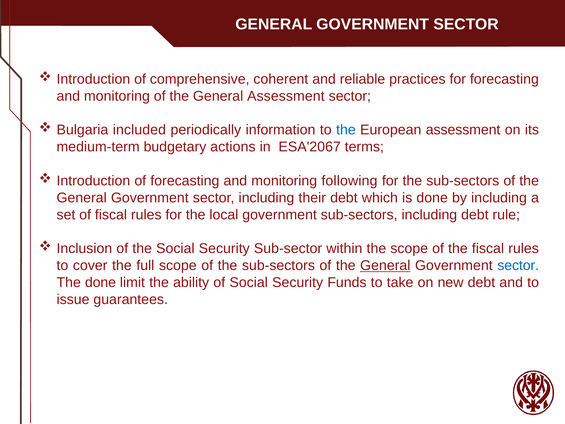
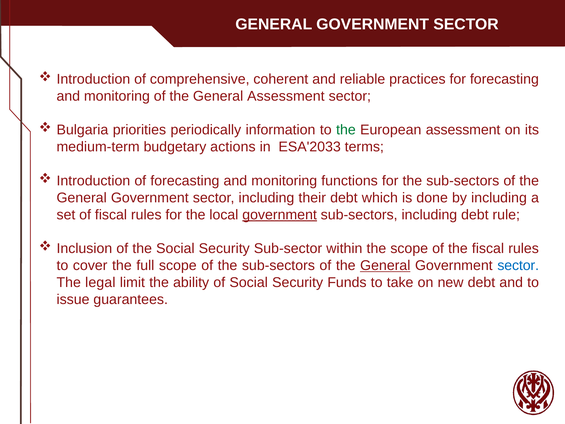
included: included -> priorities (139, 130)
the colour: blue -> green (346, 130)
ESA'2067: ESA'2067 -> ESA'2033 (310, 147)
following: following -> functions (350, 181)
government underline: none -> present (280, 215)
The done: done -> legal (100, 282)
